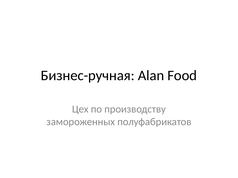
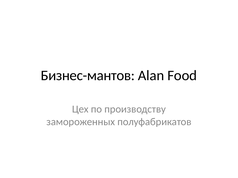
Бизнес-ручная: Бизнес-ручная -> Бизнес-мантов (88, 76)
